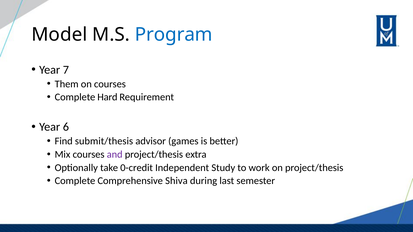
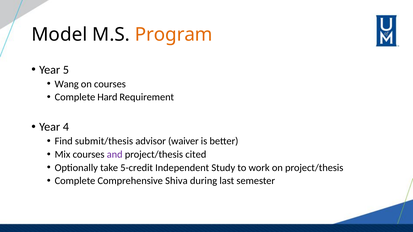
Program colour: blue -> orange (174, 35)
7: 7 -> 5 (66, 70)
Them: Them -> Wang (67, 84)
6: 6 -> 4 (66, 127)
games: games -> waiver (183, 141)
extra: extra -> cited (196, 155)
0-credit: 0-credit -> 5-credit (137, 168)
